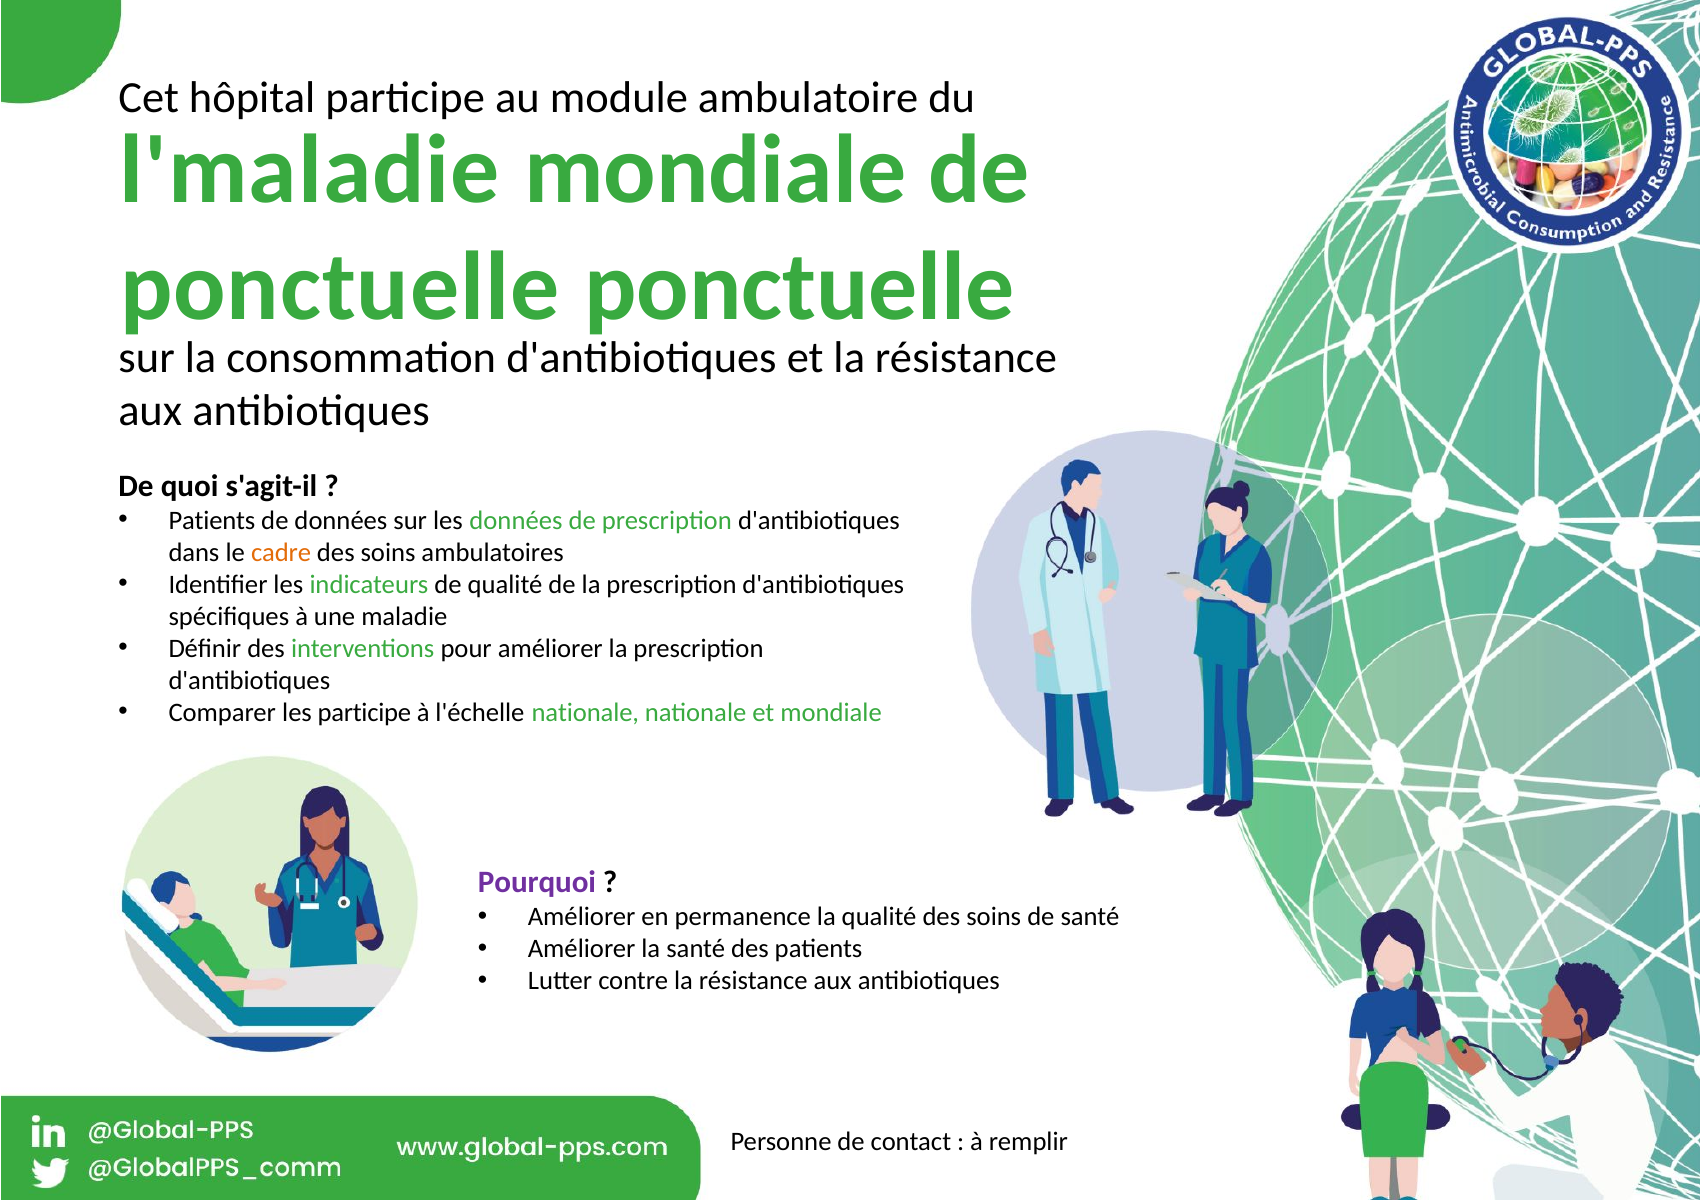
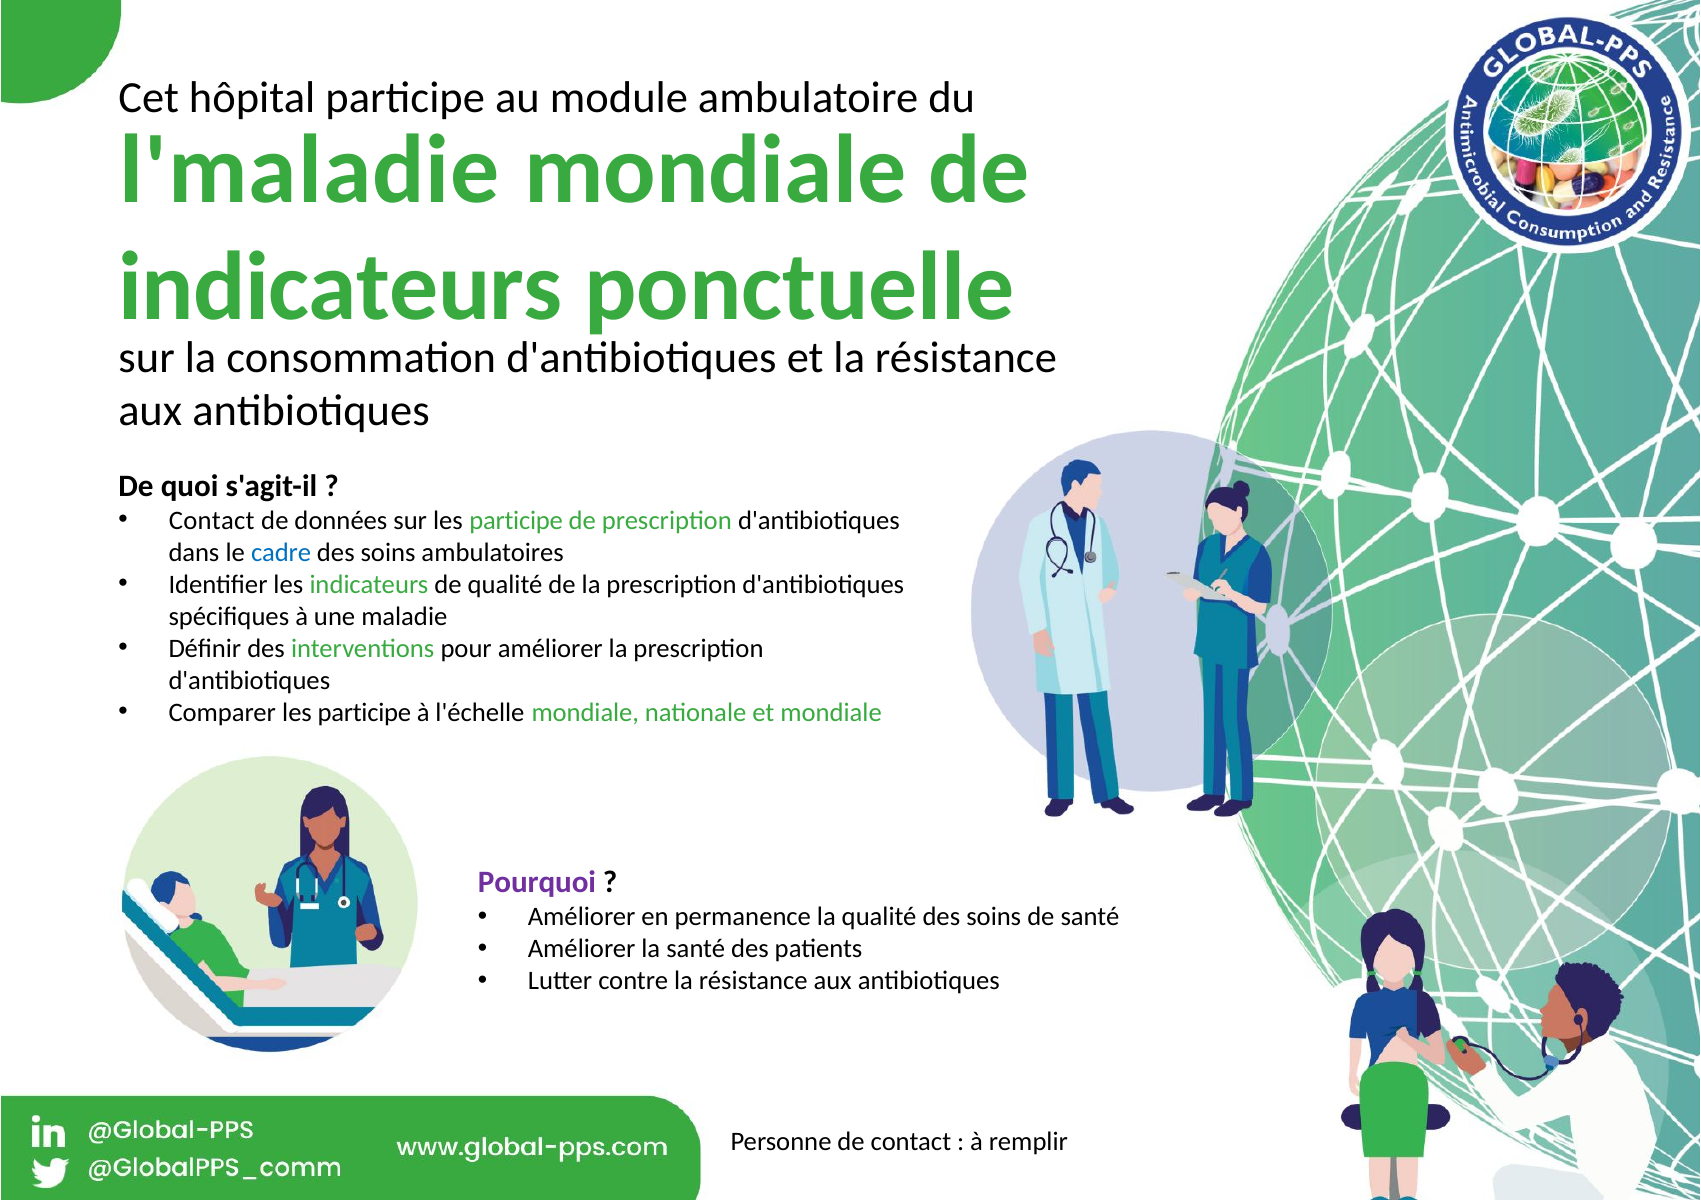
ponctuelle: ponctuelle -> indicateurs (341, 288)
Patients: Patients -> Contact (212, 520)
sur les données: données -> participe (516, 520)
cadre colour: orange -> blue (281, 552)
l'échelle nationale: nationale -> mondiale (585, 712)
